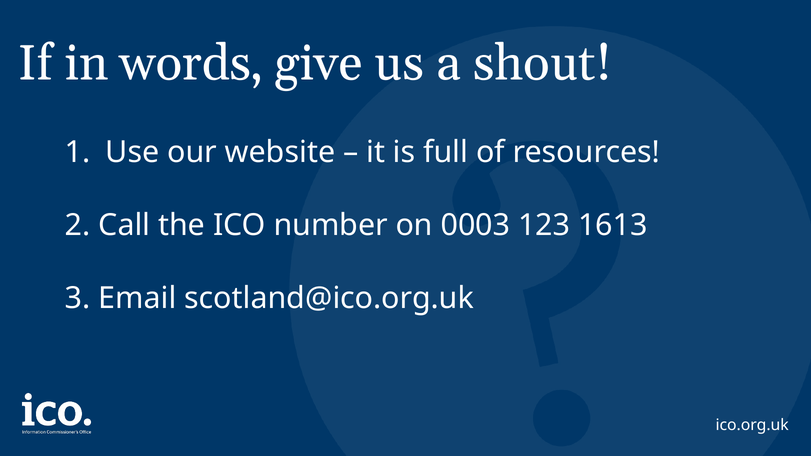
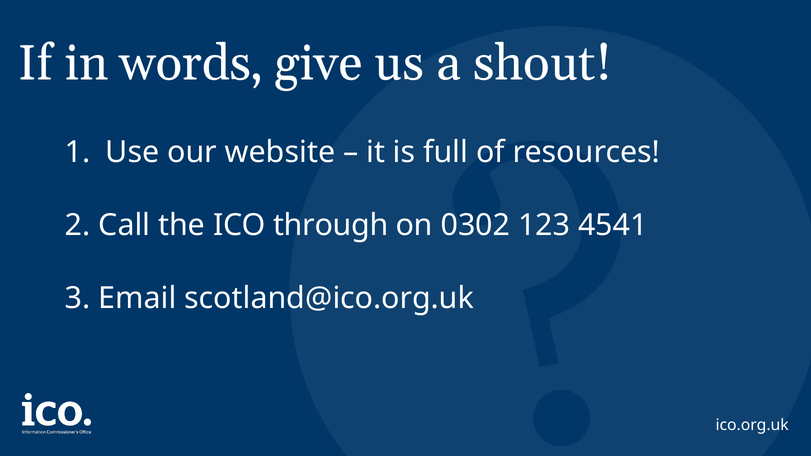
number: number -> through (331, 225)
0003: 0003 -> 0302 (475, 225)
1613: 1613 -> 4541 (613, 225)
